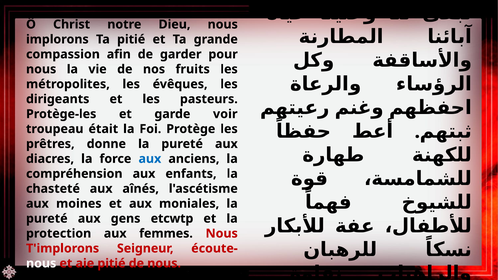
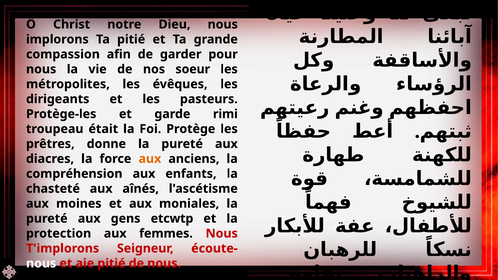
fruits: fruits -> soeur (193, 69)
voir: voir -> rimi (225, 114)
aux colour: blue -> orange (150, 159)
